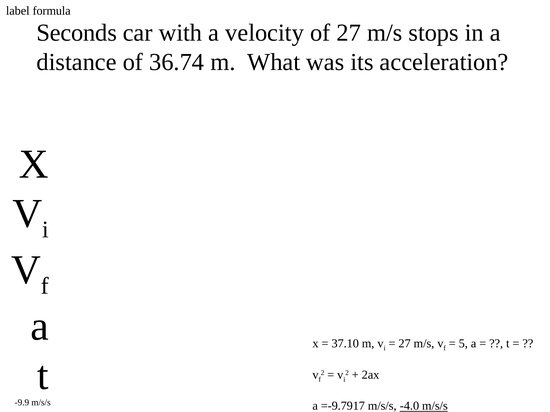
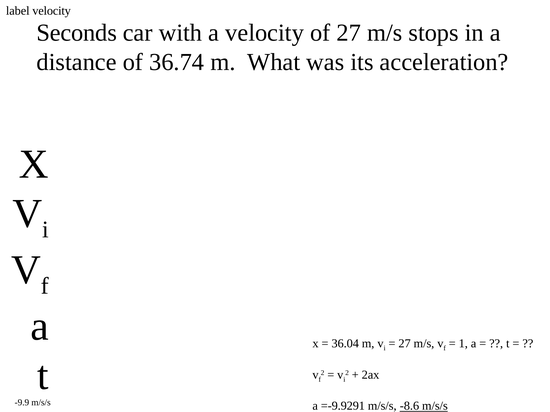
label formula: formula -> velocity (52, 11)
37.10: 37.10 -> 36.04 (345, 344)
5: 5 -> 1 (463, 344)
=-9.7917: =-9.7917 -> =-9.9291 (343, 406)
-4.0: -4.0 -> -8.6 (409, 406)
